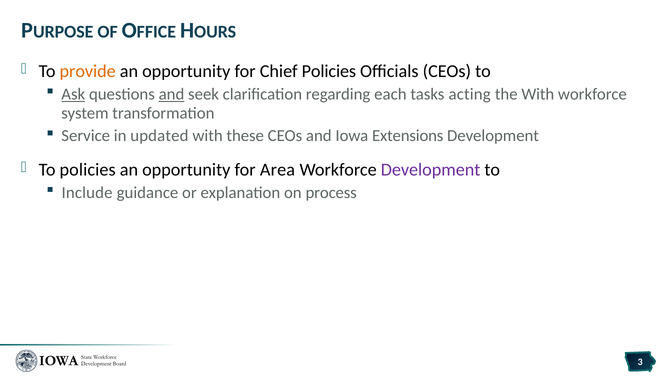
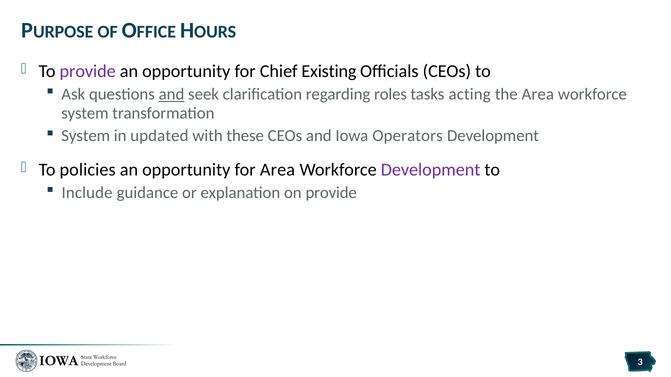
provide colour: orange -> purple (88, 71)
Chief Policies: Policies -> Existing (329, 71)
Ask underline: present -> none (73, 94)
each: each -> roles (390, 94)
the With: With -> Area (538, 94)
Service: Service -> System (86, 136)
Extensions: Extensions -> Operators (408, 136)
on process: process -> provide (331, 193)
